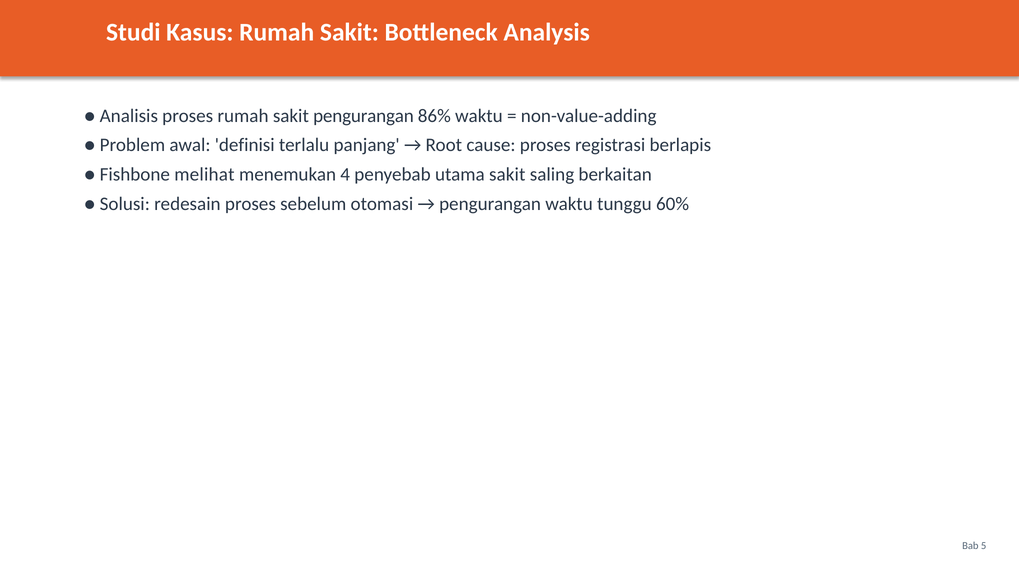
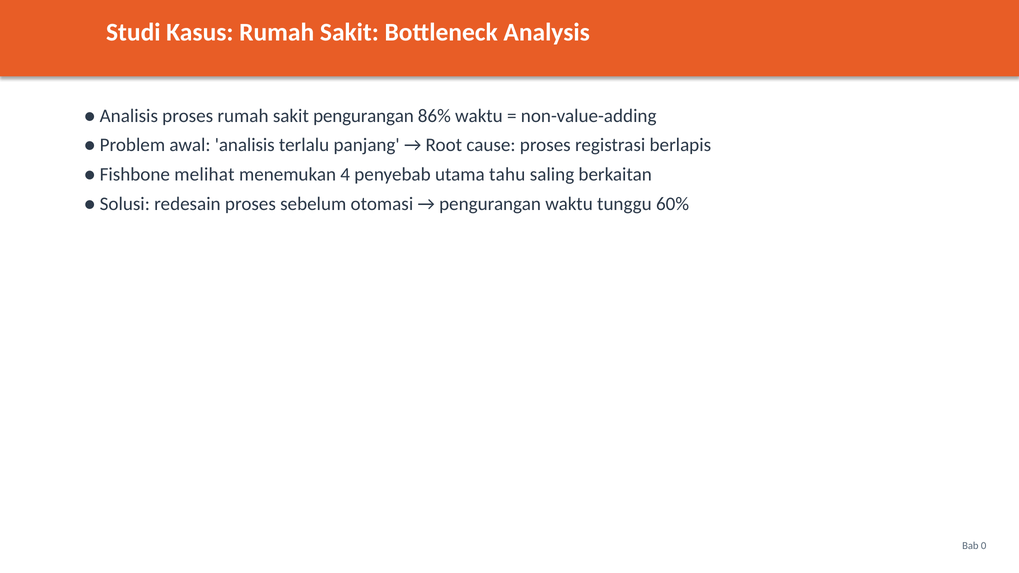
awal definisi: definisi -> analisis (245, 145)
utama sakit: sakit -> tahu (507, 175)
5: 5 -> 0 (984, 546)
